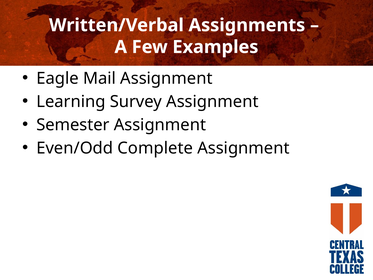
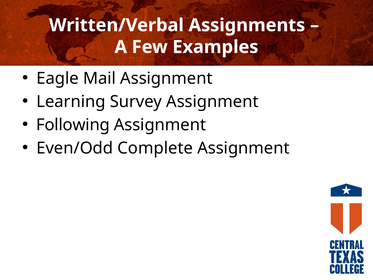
Semester: Semester -> Following (73, 125)
